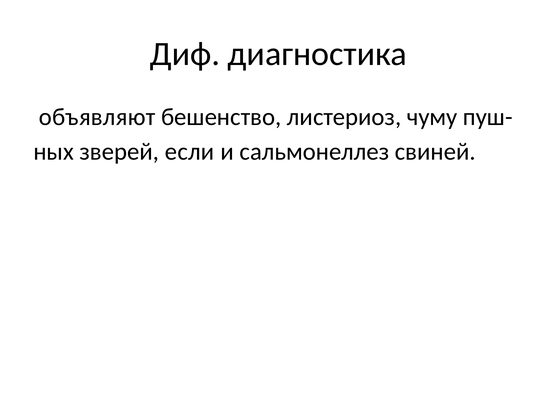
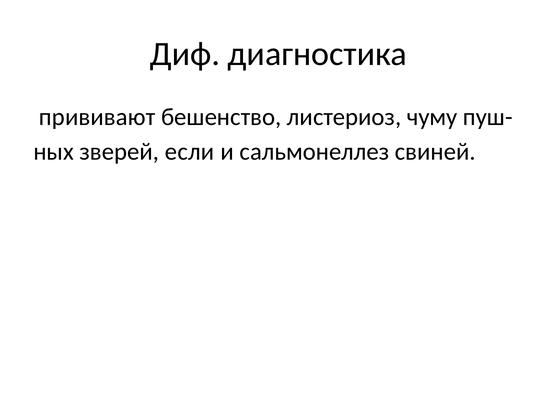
объявляют: объявляют -> прививают (97, 117)
